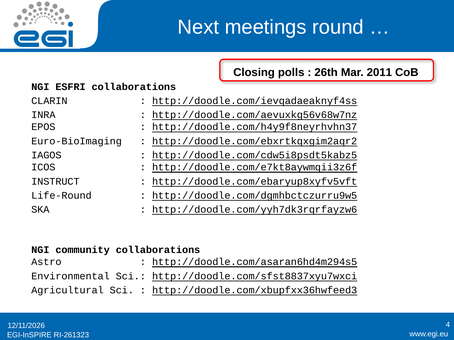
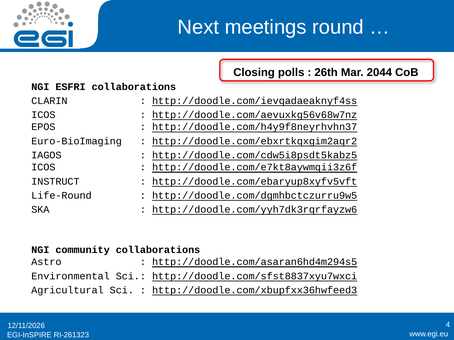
2011: 2011 -> 2044 (379, 72)
INRA: INRA -> ICOS (43, 115)
